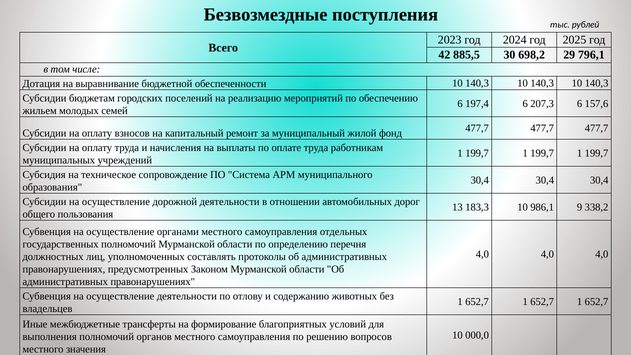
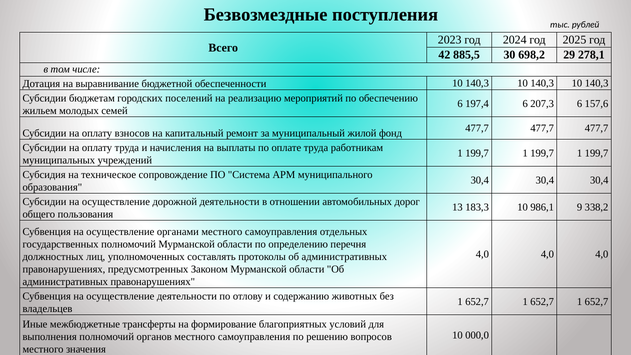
796,1: 796,1 -> 278,1 (591, 55)
